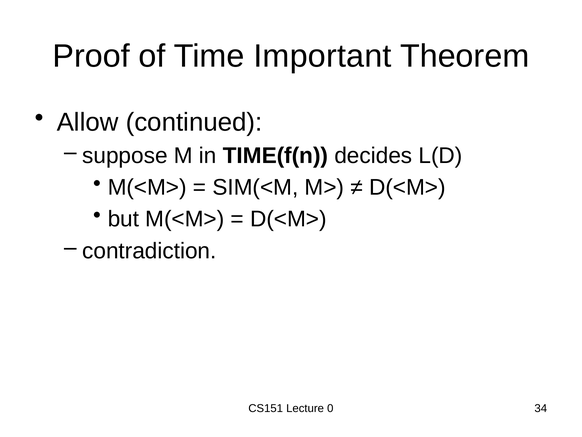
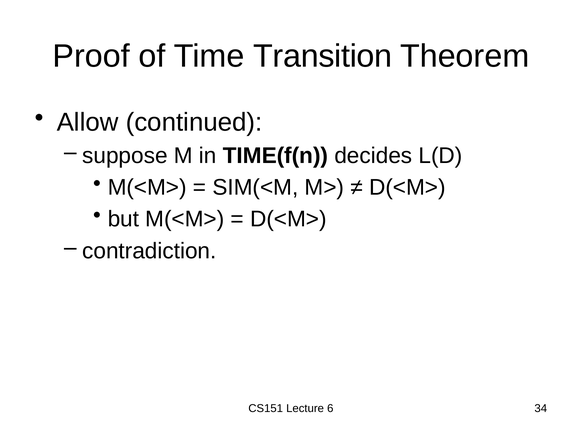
Important: Important -> Transition (323, 56)
0: 0 -> 6 (330, 408)
